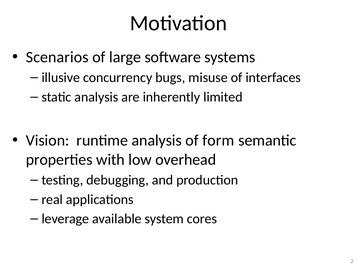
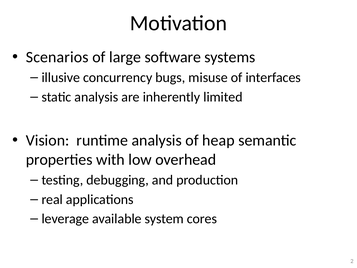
form: form -> heap (218, 140)
